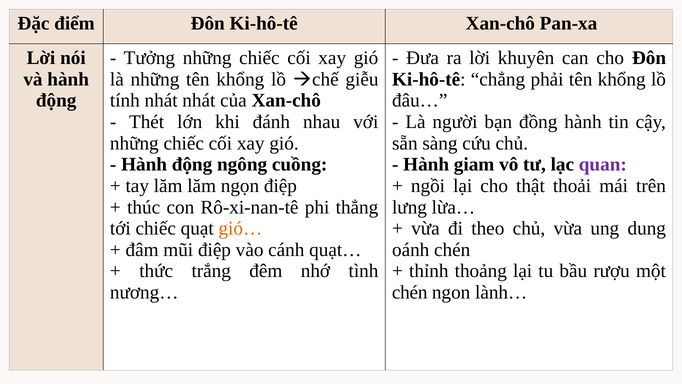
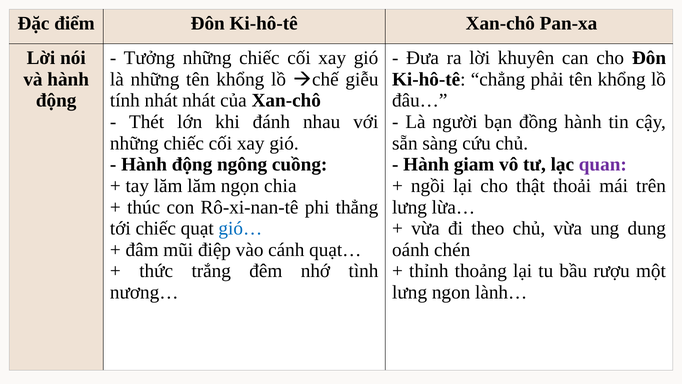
ngọn điệp: điệp -> chia (280, 186)
gió… colour: orange -> blue (240, 228)
chén: chén -> lưng (410, 292)
